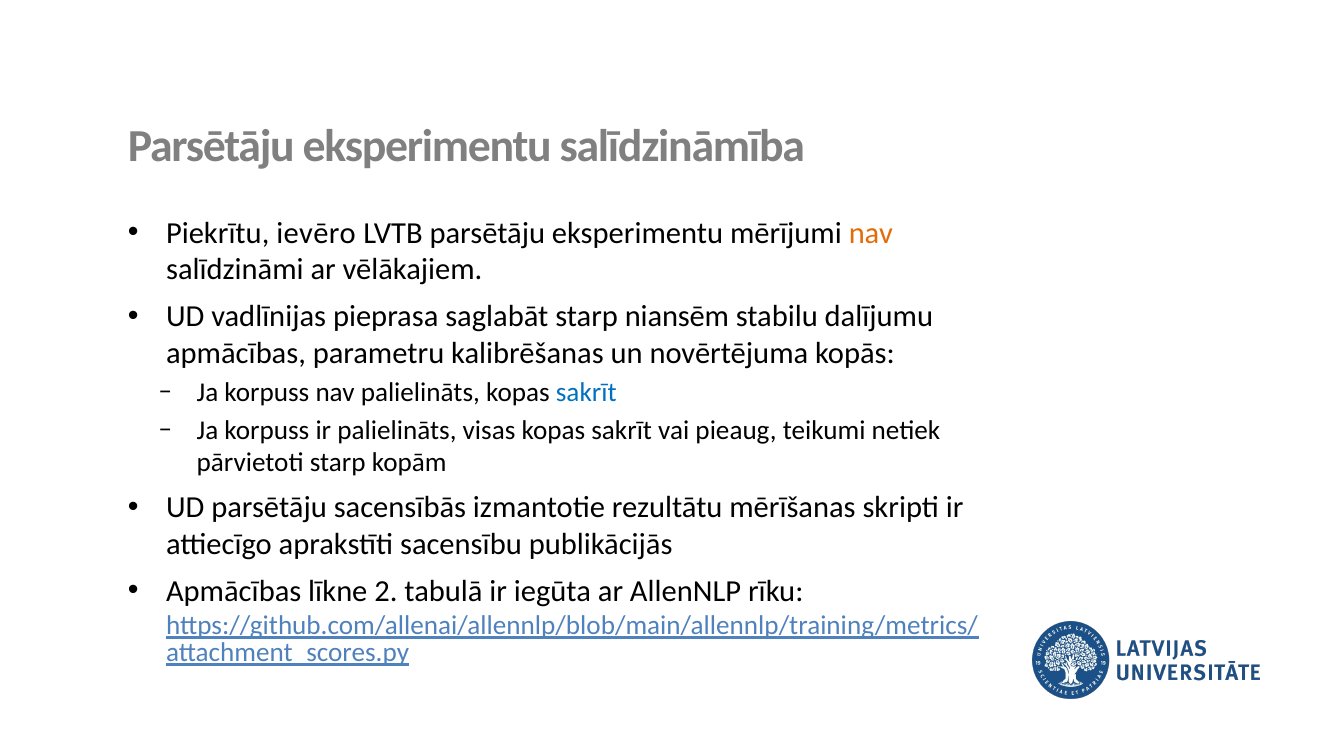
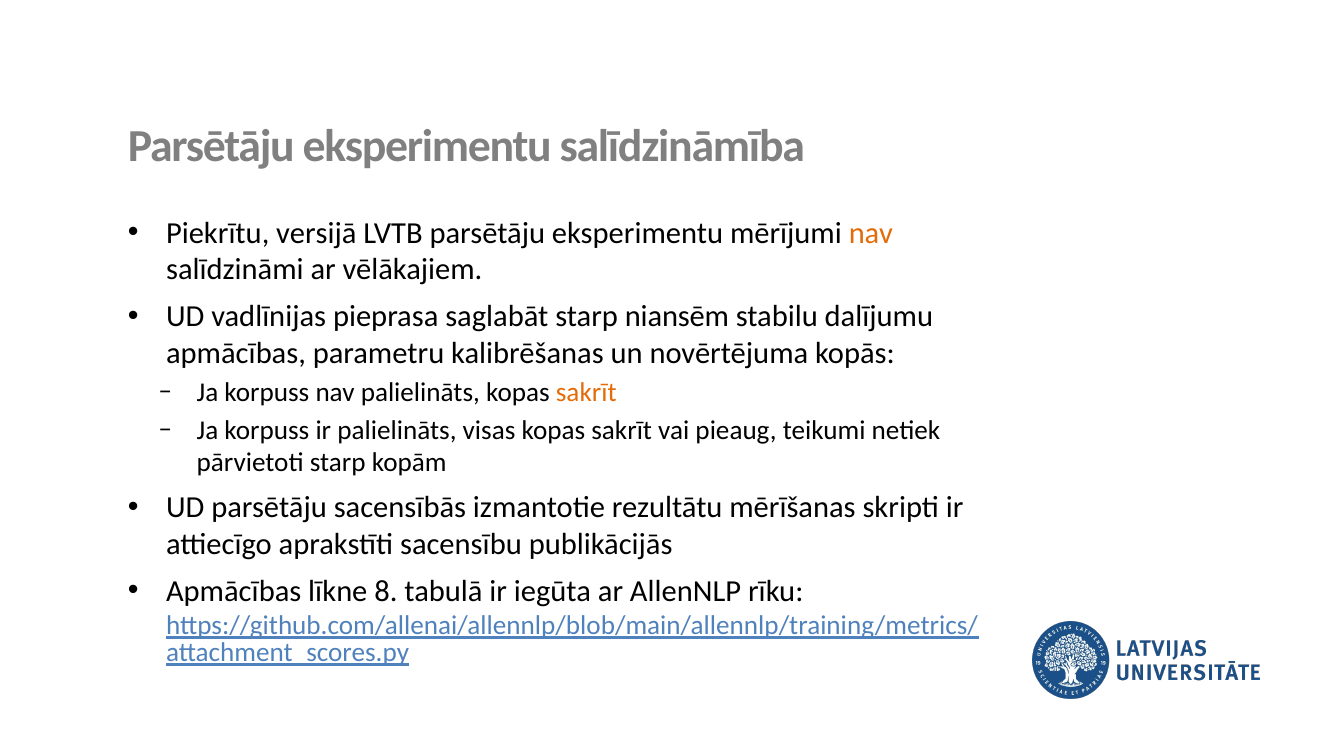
ievēro: ievēro -> versijā (316, 233)
sakrīt colour: blue -> orange (586, 393)
2: 2 -> 8 (386, 592)
